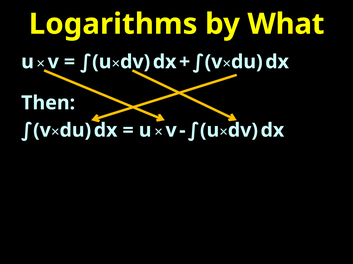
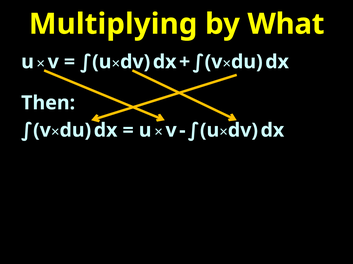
Logarithms: Logarithms -> Multiplying (113, 24)
